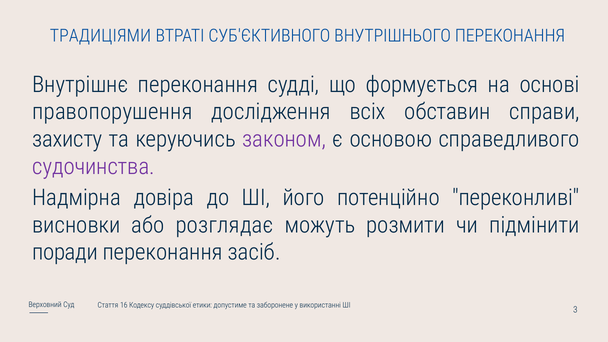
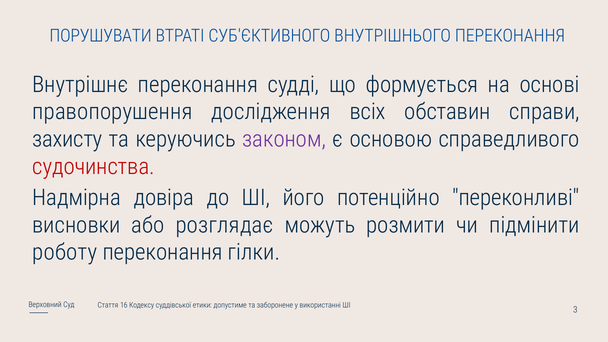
ТРАДИЦІЯМИ: ТРАДИЦІЯМИ -> ПОРУШУВАТИ (101, 36)
судочинства colour: purple -> red (94, 167)
поради: поради -> роботу (65, 252)
засіб: засіб -> гілки (254, 252)
